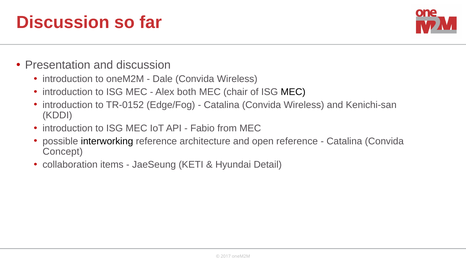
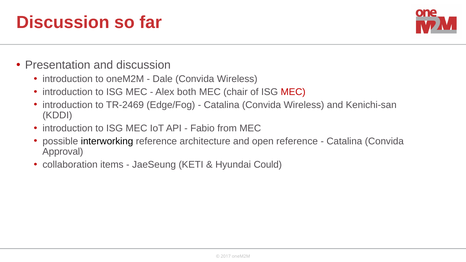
MEC colour: black -> red (293, 92)
TR-0152: TR-0152 -> TR-2469 (125, 105)
Concept: Concept -> Approval (63, 152)
Detail: Detail -> Could (268, 165)
